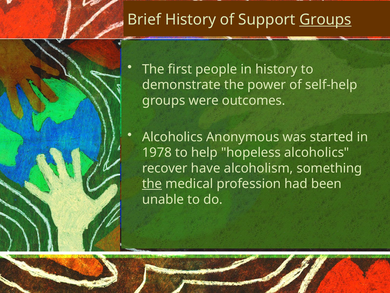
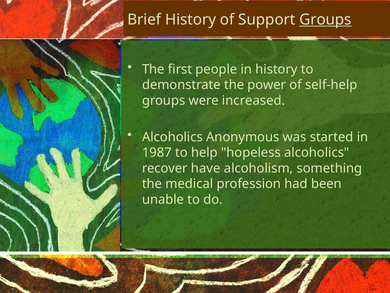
outcomes: outcomes -> increased (254, 100)
1978: 1978 -> 1987 (157, 152)
the underline: present -> none (152, 184)
